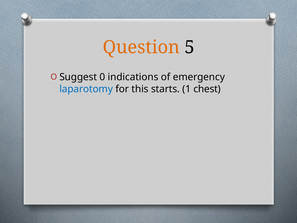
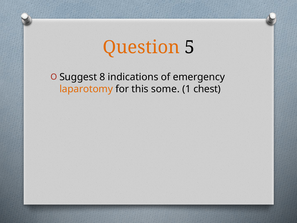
0: 0 -> 8 (102, 77)
laparotomy colour: blue -> orange (86, 89)
starts: starts -> some (165, 89)
